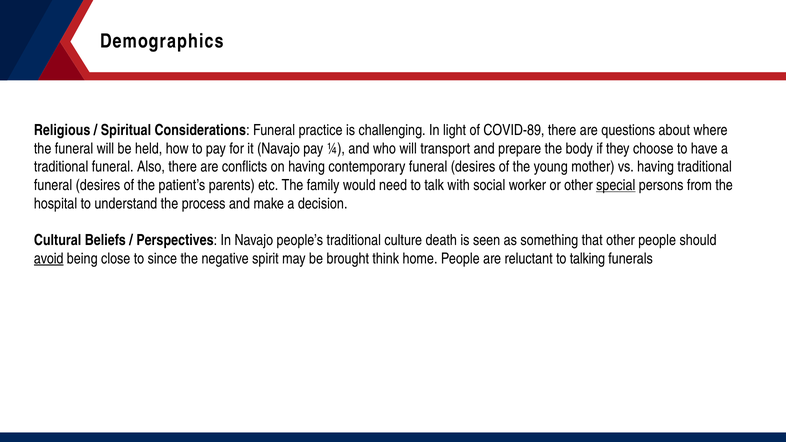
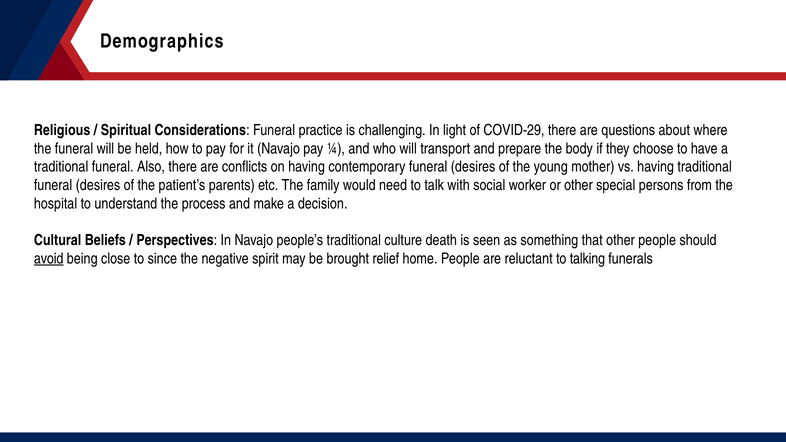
COVID-89: COVID-89 -> COVID-29 (514, 130)
special underline: present -> none (616, 185)
think: think -> relief (386, 259)
